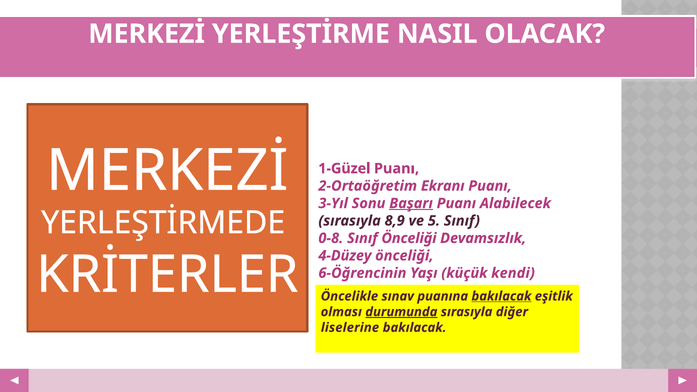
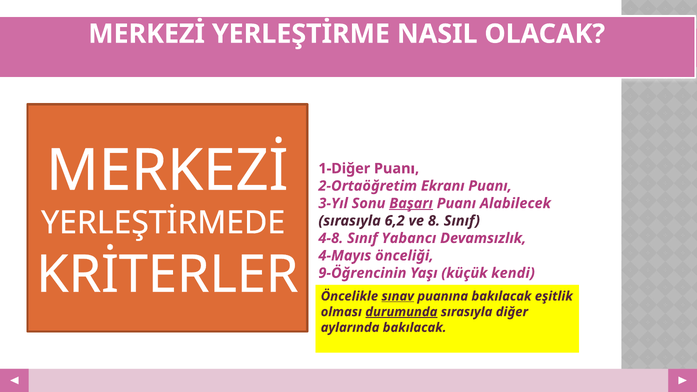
1-Güzel: 1-Güzel -> 1-Diğer (344, 169)
8,9: 8,9 -> 6,2 (395, 221)
5: 5 -> 8 (434, 221)
0-8: 0-8 -> 4-8 (331, 238)
Sınıf Önceliği: Önceliği -> Yabancı (409, 238)
4-Düzey: 4-Düzey -> 4-Mayıs (345, 256)
sınav underline: none -> present (398, 296)
bakılacak underline: present -> none (501, 296)
6-Öğrencinin: 6-Öğrencinin -> 9-Öğrencinin (362, 273)
liselerine: liselerine -> aylarında (350, 328)
